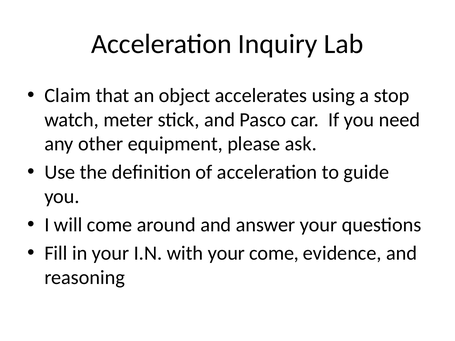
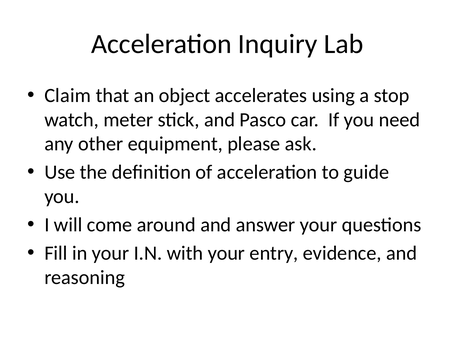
your come: come -> entry (274, 253)
